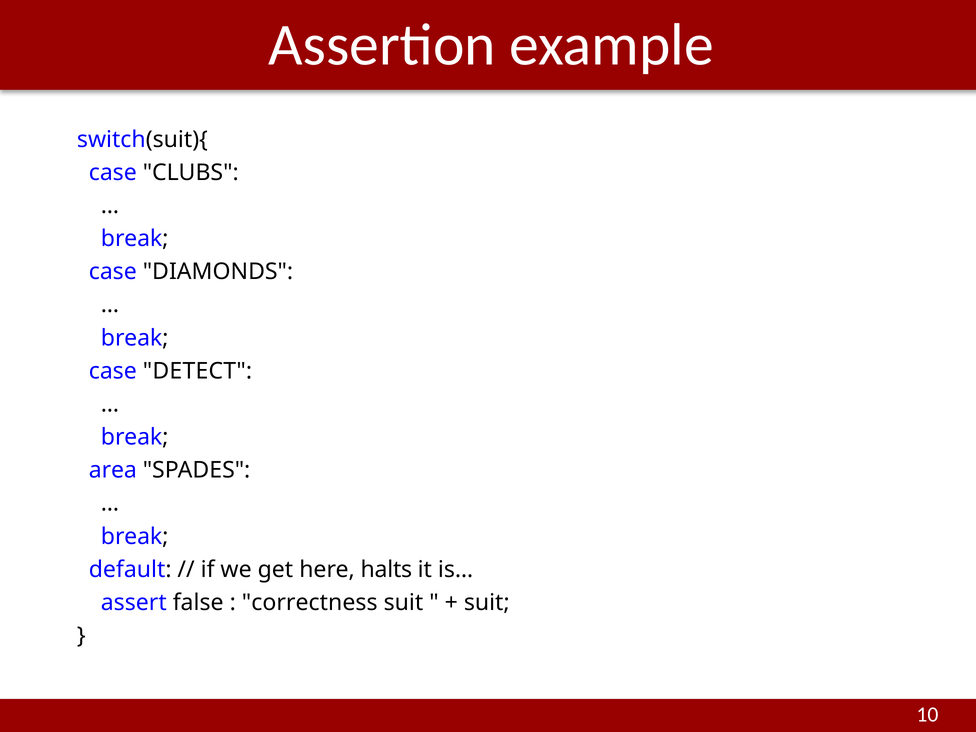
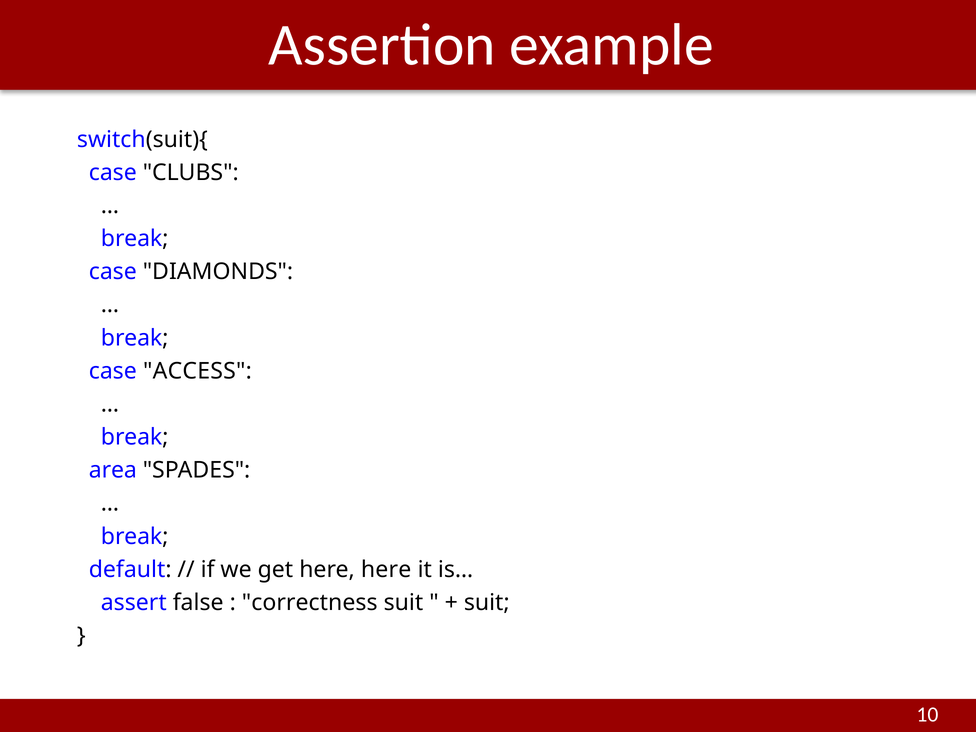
DETECT: DETECT -> ACCESS (197, 371)
here halts: halts -> here (386, 569)
